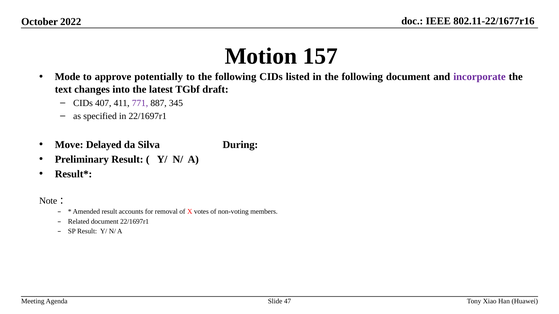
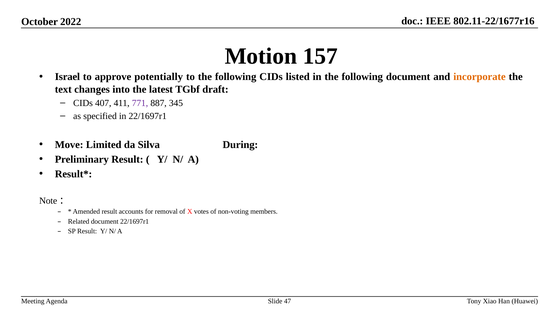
Mode: Mode -> Israel (67, 77)
incorporate colour: purple -> orange (480, 77)
Delayed: Delayed -> Limited (104, 145)
